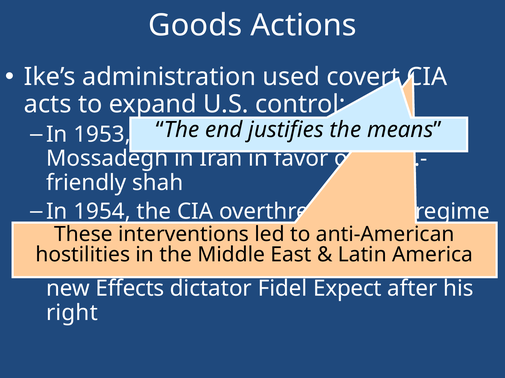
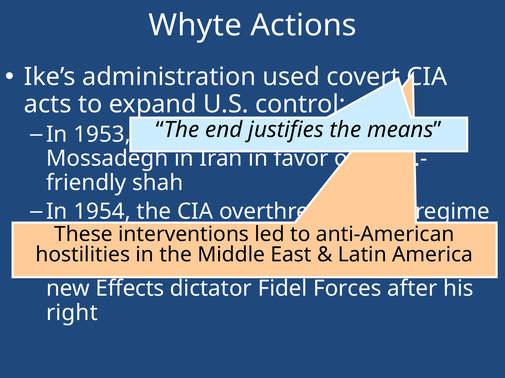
Goods: Goods -> Whyte (195, 25)
Expect: Expect -> Forces (347, 289)
